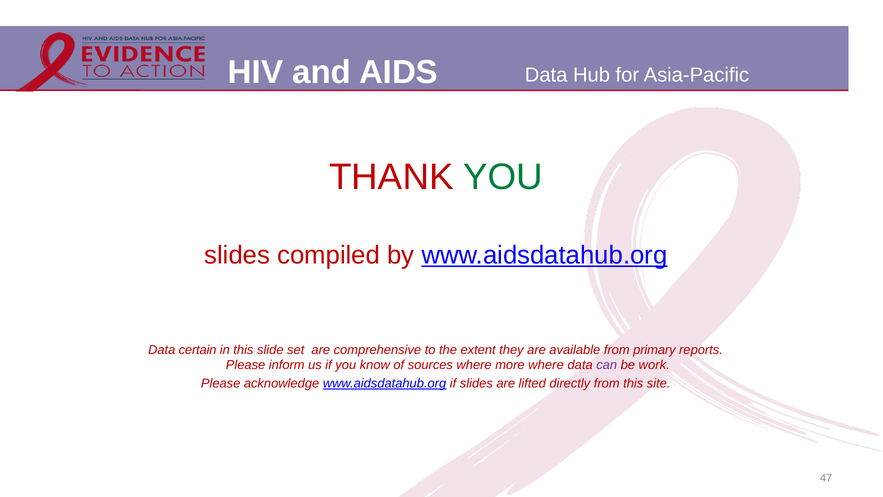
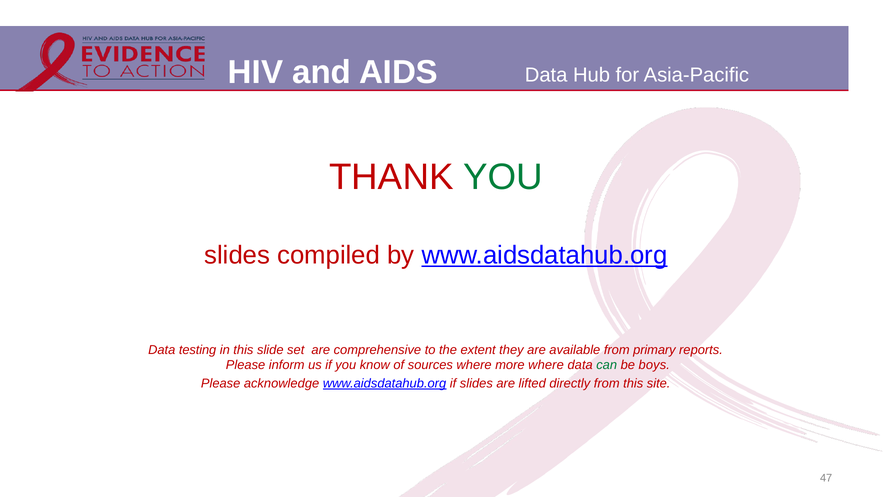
certain: certain -> testing (198, 350)
can colour: purple -> green (607, 365)
work: work -> boys (654, 365)
